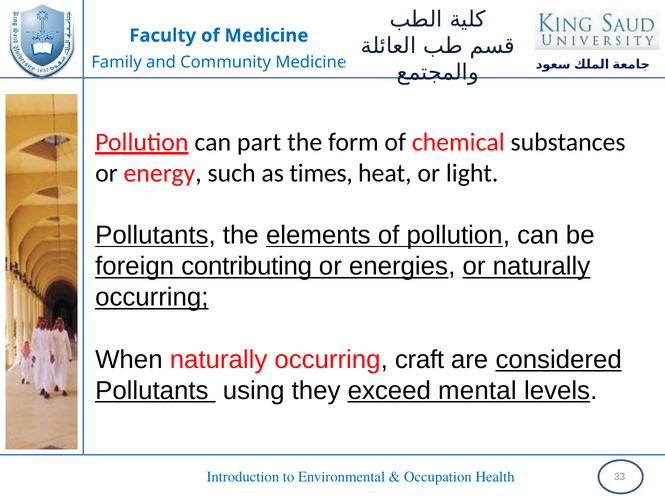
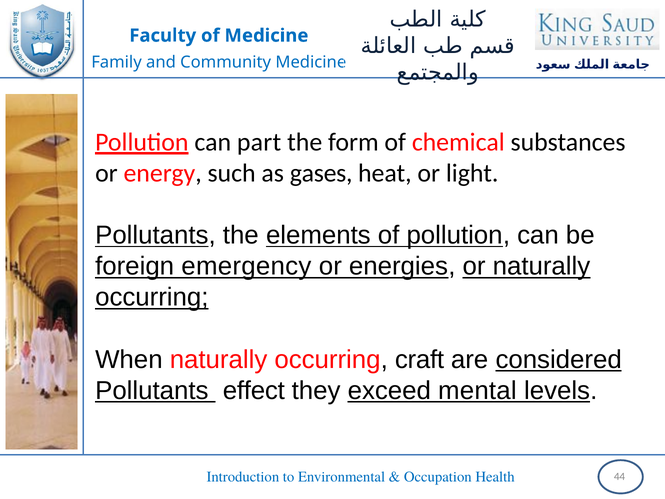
times: times -> gases (321, 173)
contributing: contributing -> emergency (246, 266)
using: using -> effect (254, 390)
33: 33 -> 44 (619, 476)
